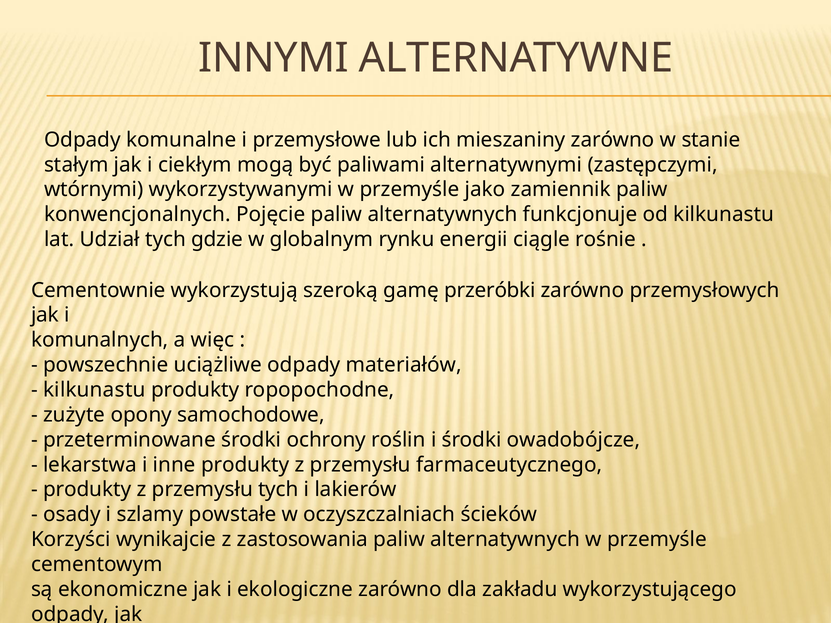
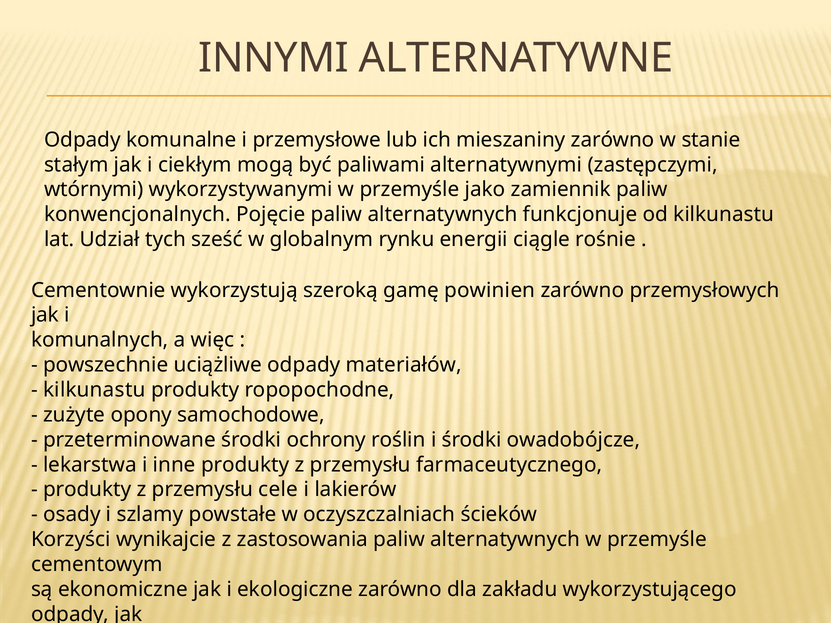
gdzie: gdzie -> sześć (217, 240)
przeróbki: przeróbki -> powinien (490, 290)
przemysłu tych: tych -> cele (278, 490)
